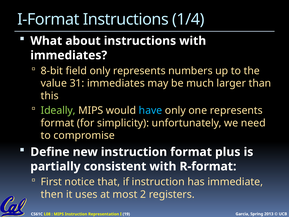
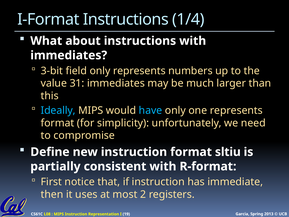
8-bit: 8-bit -> 3-bit (52, 71)
Ideally colour: light green -> light blue (58, 110)
plus: plus -> sltiu (228, 152)
